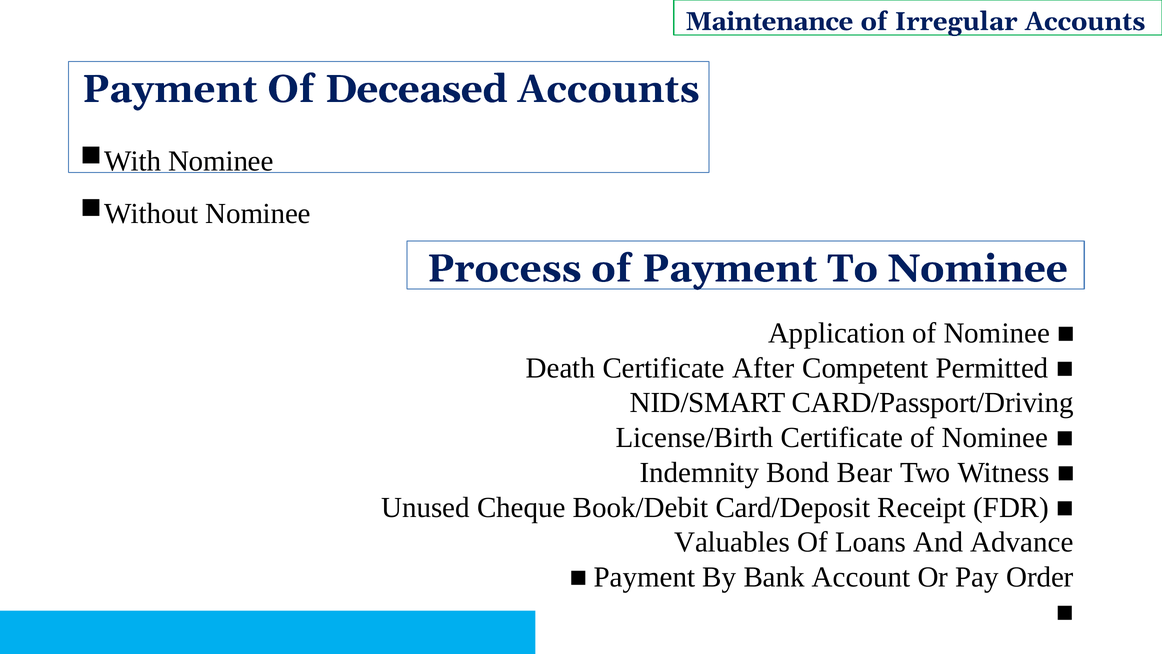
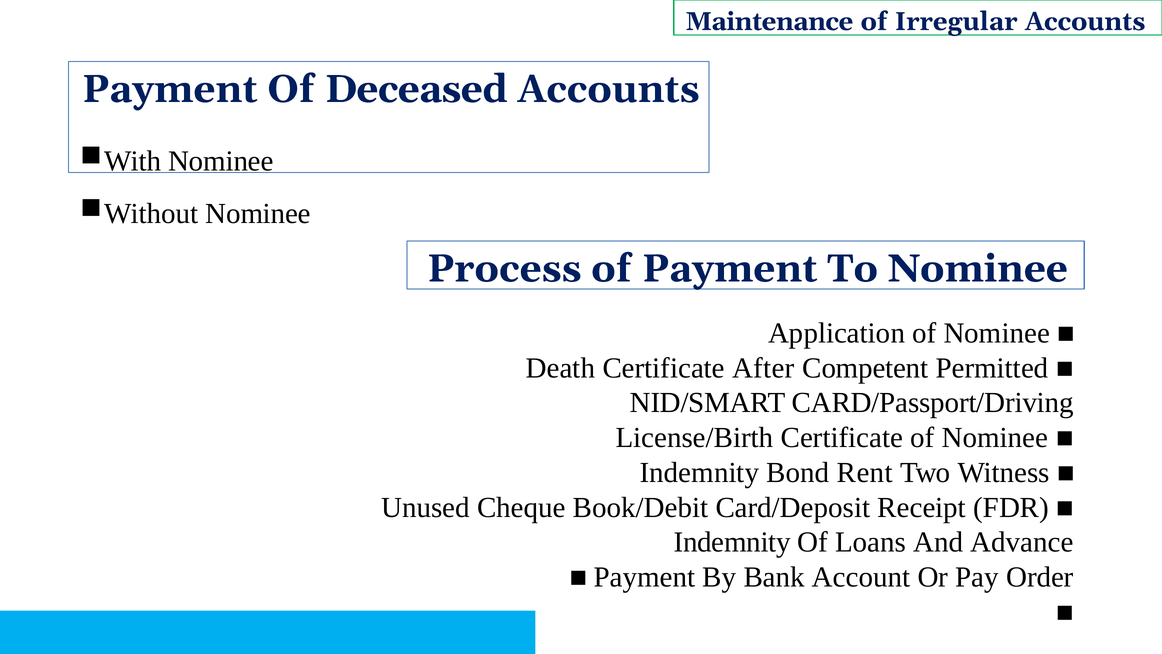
Bear: Bear -> Rent (865, 472)
Valuables: Valuables -> Indemnity (732, 542)
